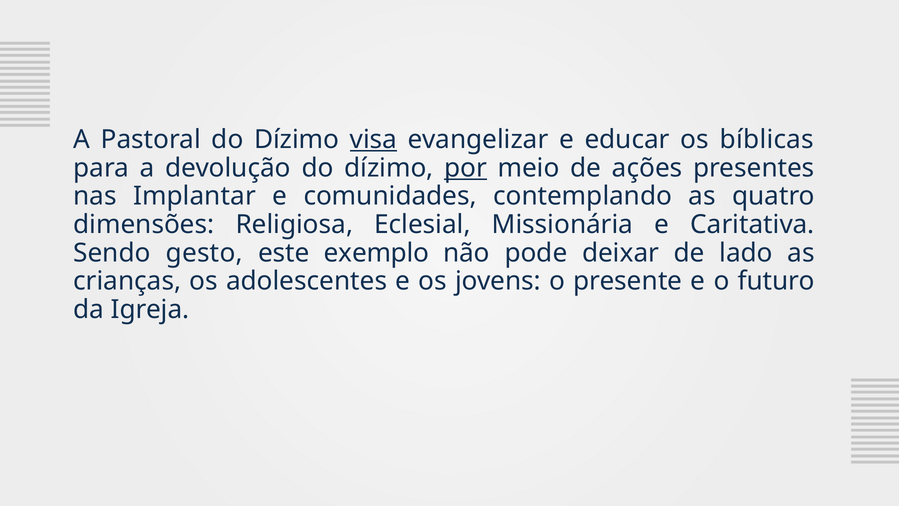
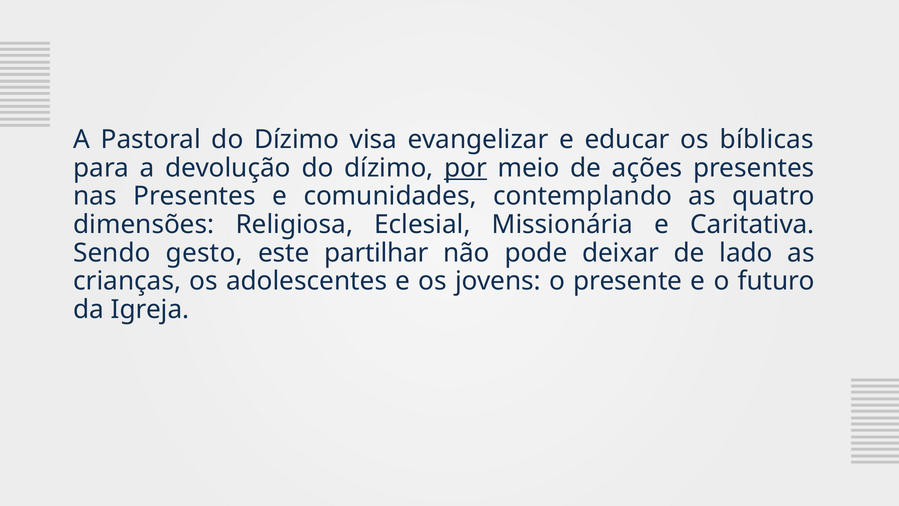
visa underline: present -> none (374, 139)
nas Implantar: Implantar -> Presentes (194, 196)
exemplo: exemplo -> partilhar (376, 253)
